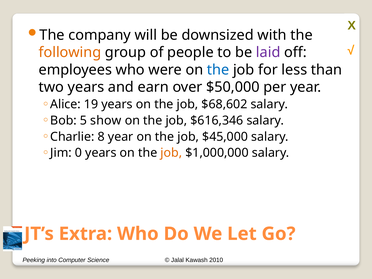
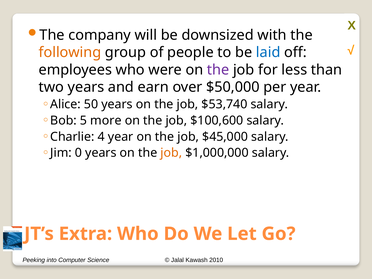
laid colour: purple -> blue (268, 52)
the colour: blue -> purple (218, 70)
19: 19 -> 50 (91, 104)
$68,602: $68,602 -> $53,740 (224, 104)
show: show -> more (106, 121)
$616,346: $616,346 -> $100,600 (217, 121)
8: 8 -> 4 (101, 137)
